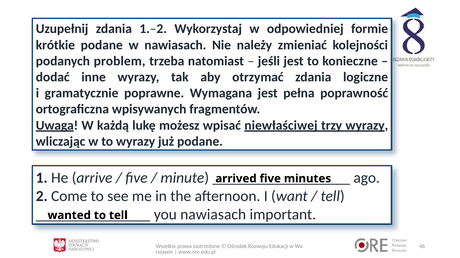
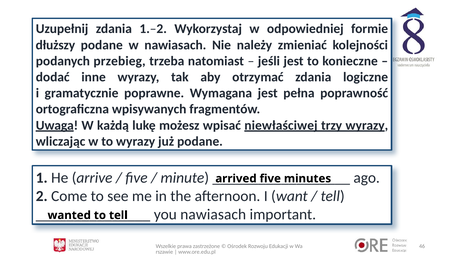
krótkie: krótkie -> dłuższy (55, 45)
problem: problem -> przebieg (120, 61)
